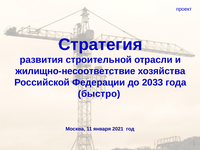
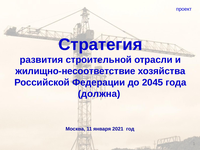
2033: 2033 -> 2045 (153, 82)
быстро: быстро -> должна (99, 94)
